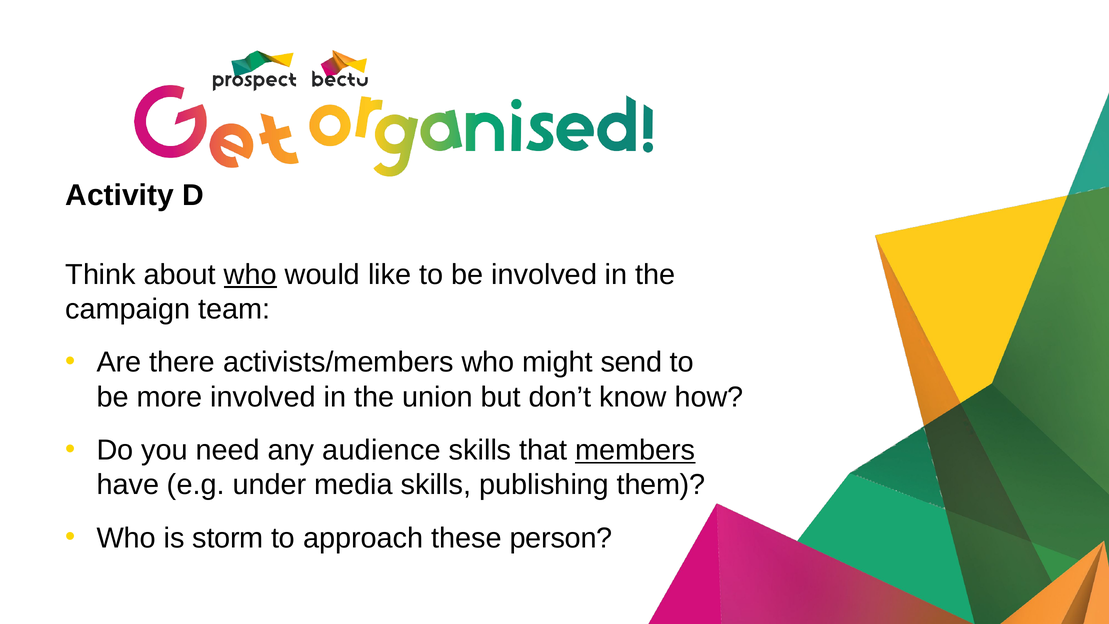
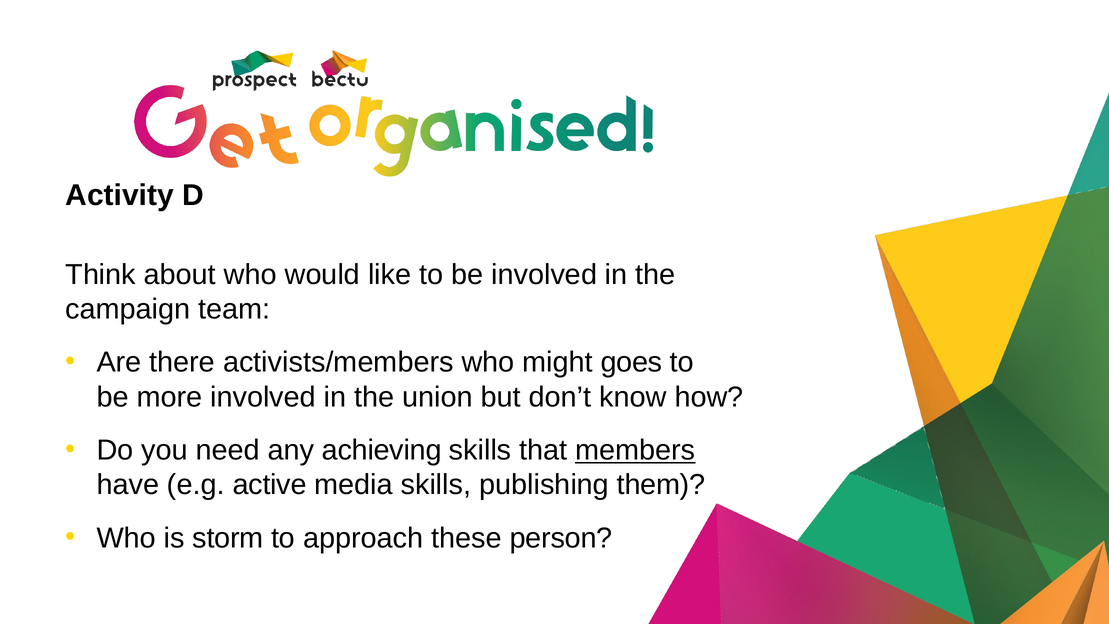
who underline: present -> none (250, 274)
send: send -> goes (631, 362)
audience: audience -> achieving (382, 450)
under: under -> active (270, 485)
